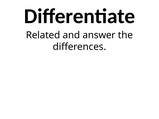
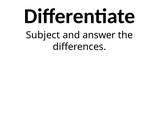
Related: Related -> Subject (43, 35)
